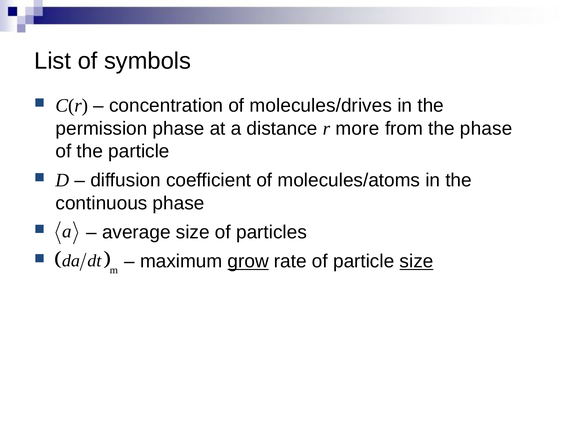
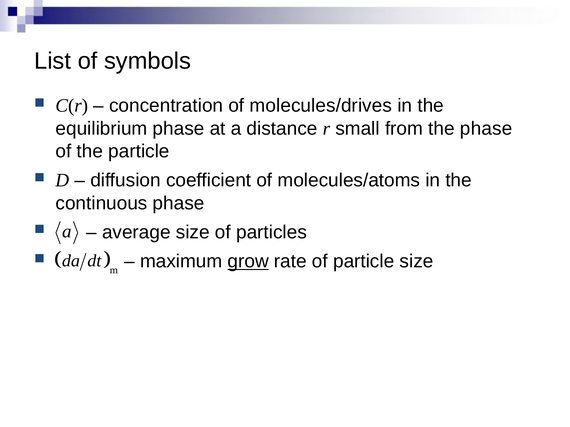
permission: permission -> equilibrium (102, 129)
more: more -> small (358, 129)
size underline: present -> none (417, 262)
